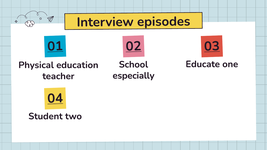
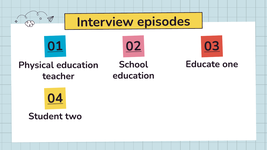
especially: especially -> education (134, 76)
